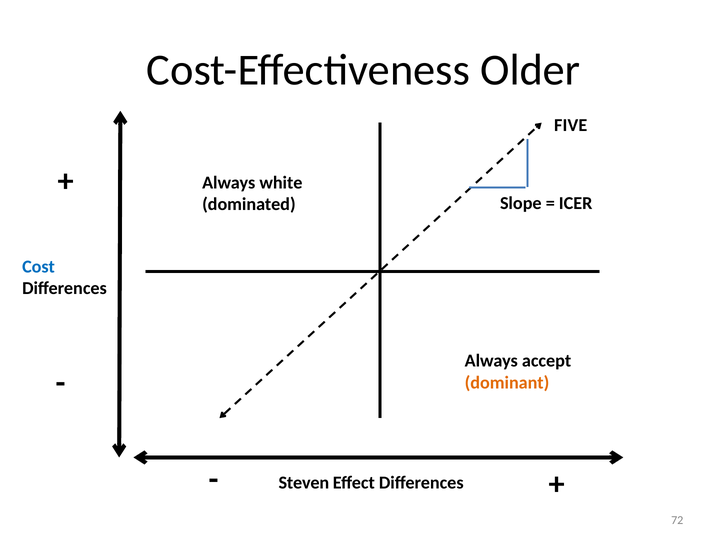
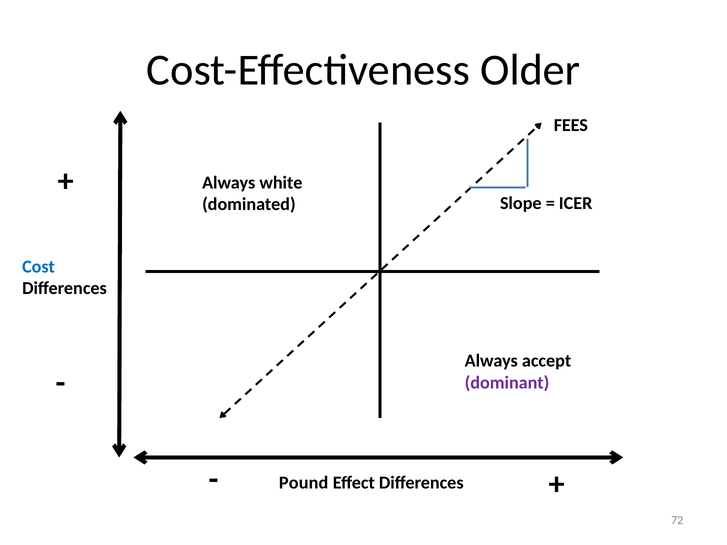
FIVE: FIVE -> FEES (571, 125)
dominant colour: orange -> purple (507, 383)
Steven: Steven -> Pound (304, 483)
